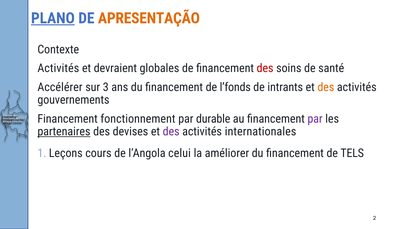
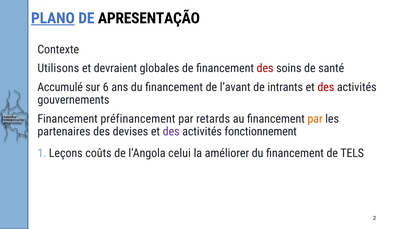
APRESENTAÇÃO colour: orange -> black (149, 18)
Activités: Activités -> Utilisons (58, 68)
Accélérer: Accélérer -> Accumulé (60, 87)
3: 3 -> 6 (106, 87)
l’fonds: l’fonds -> l’avant (235, 87)
des colour: orange -> red (326, 87)
fonctionnement: fonctionnement -> préfinancement (138, 119)
durable: durable -> retards (213, 119)
par colour: purple -> orange (315, 119)
partenaires underline: present -> none (64, 132)
internationales: internationales -> fonctionnement (261, 132)
cours: cours -> coûts (98, 153)
